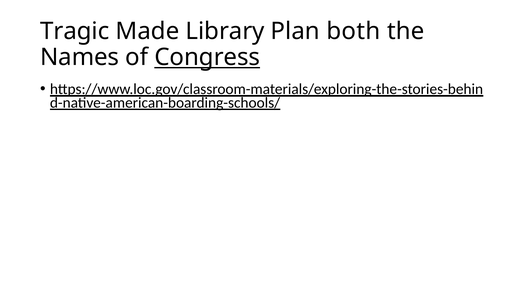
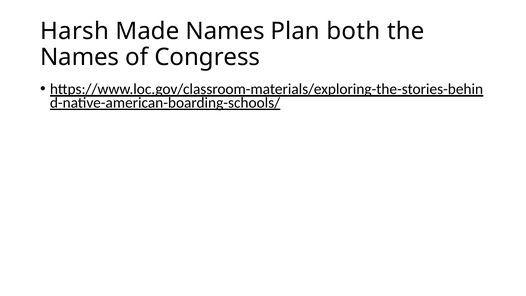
Tragic: Tragic -> Harsh (75, 31)
Made Library: Library -> Names (225, 31)
Congress underline: present -> none (207, 57)
